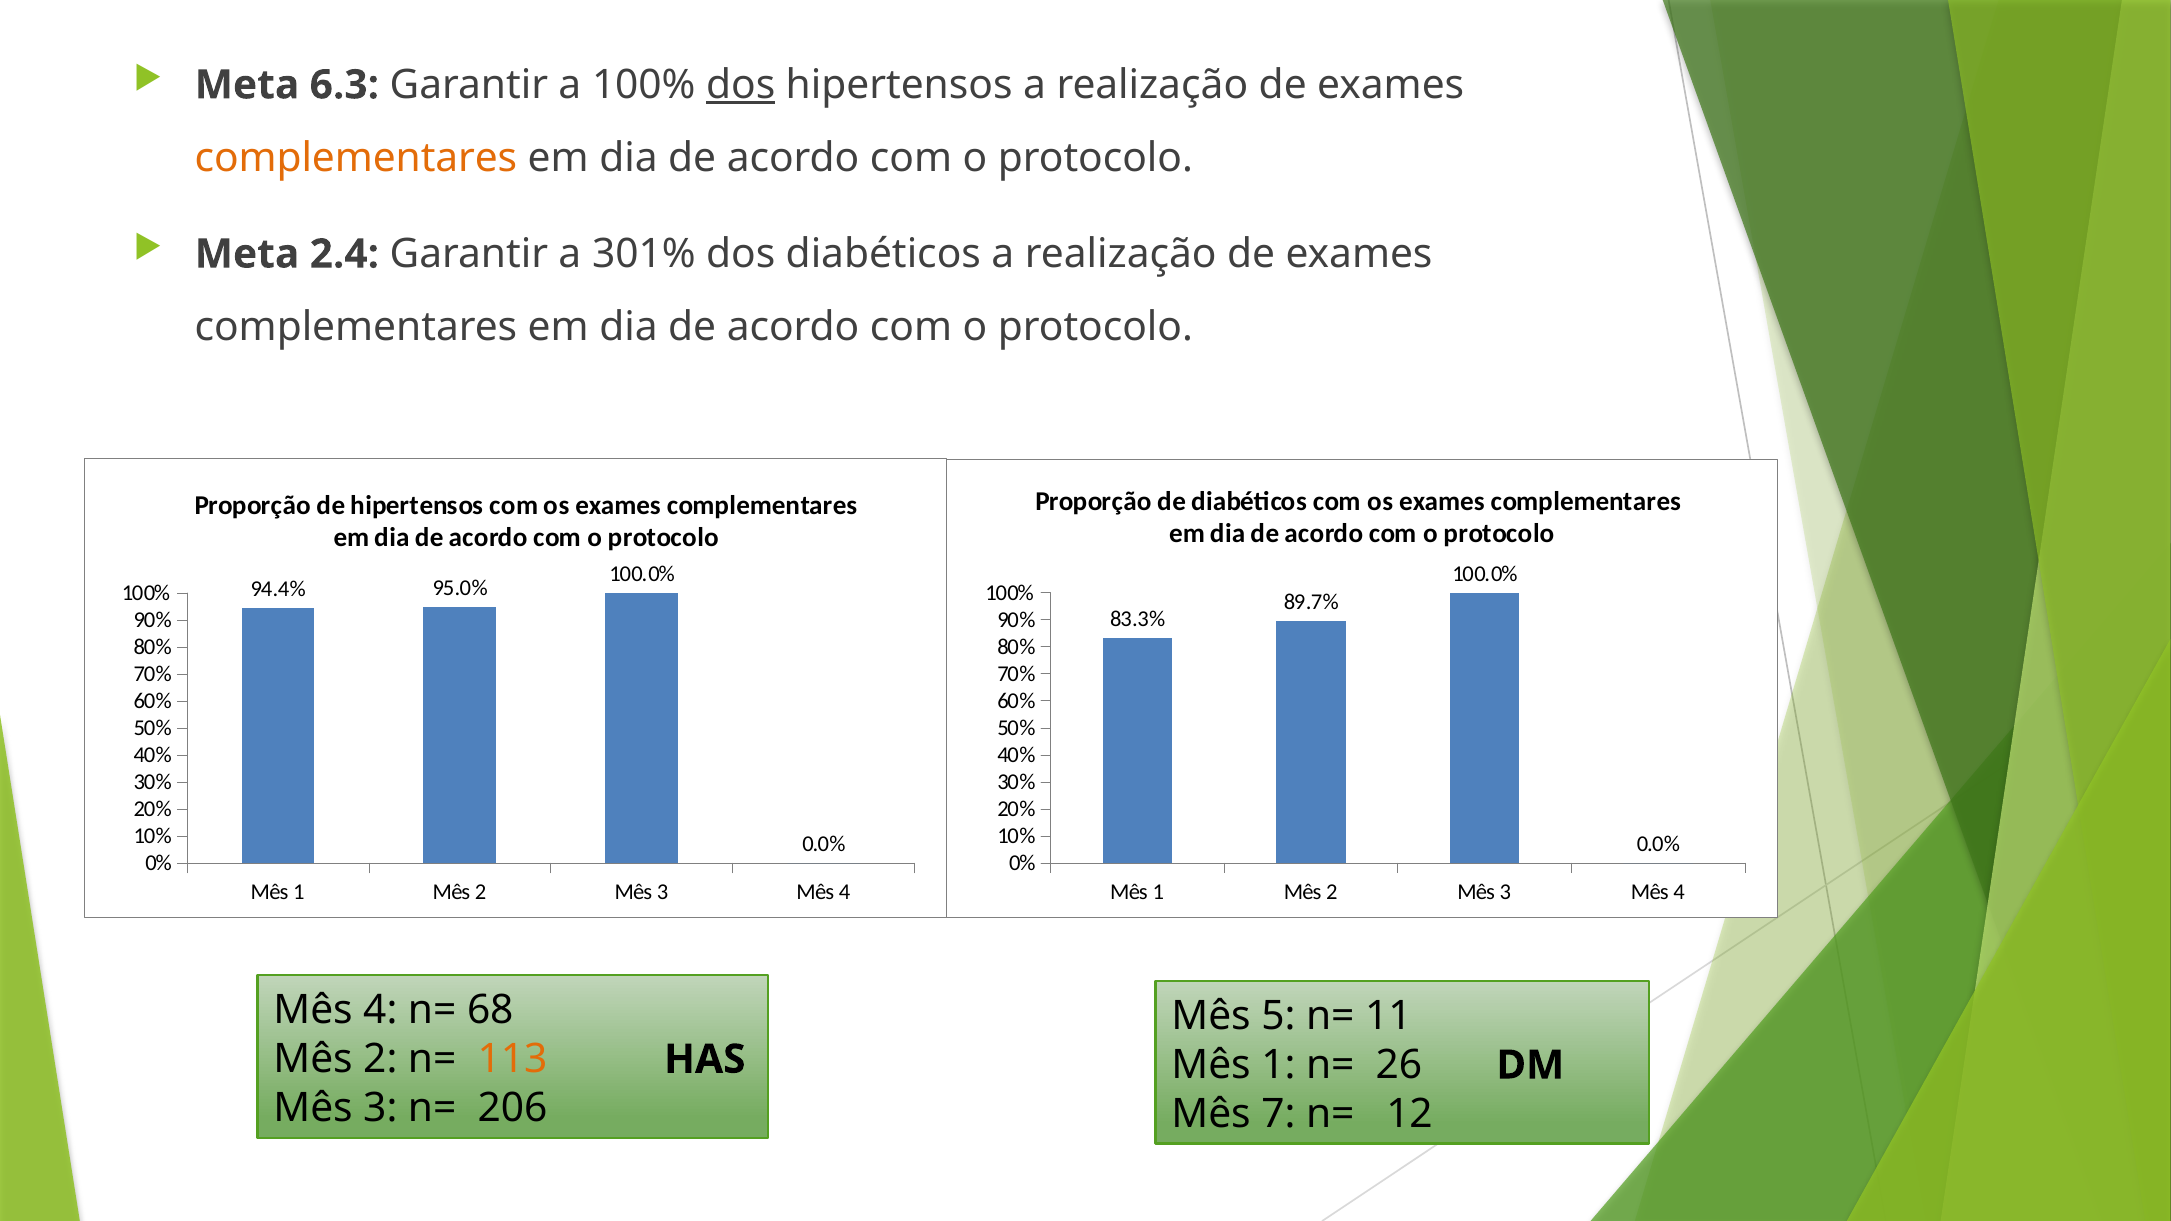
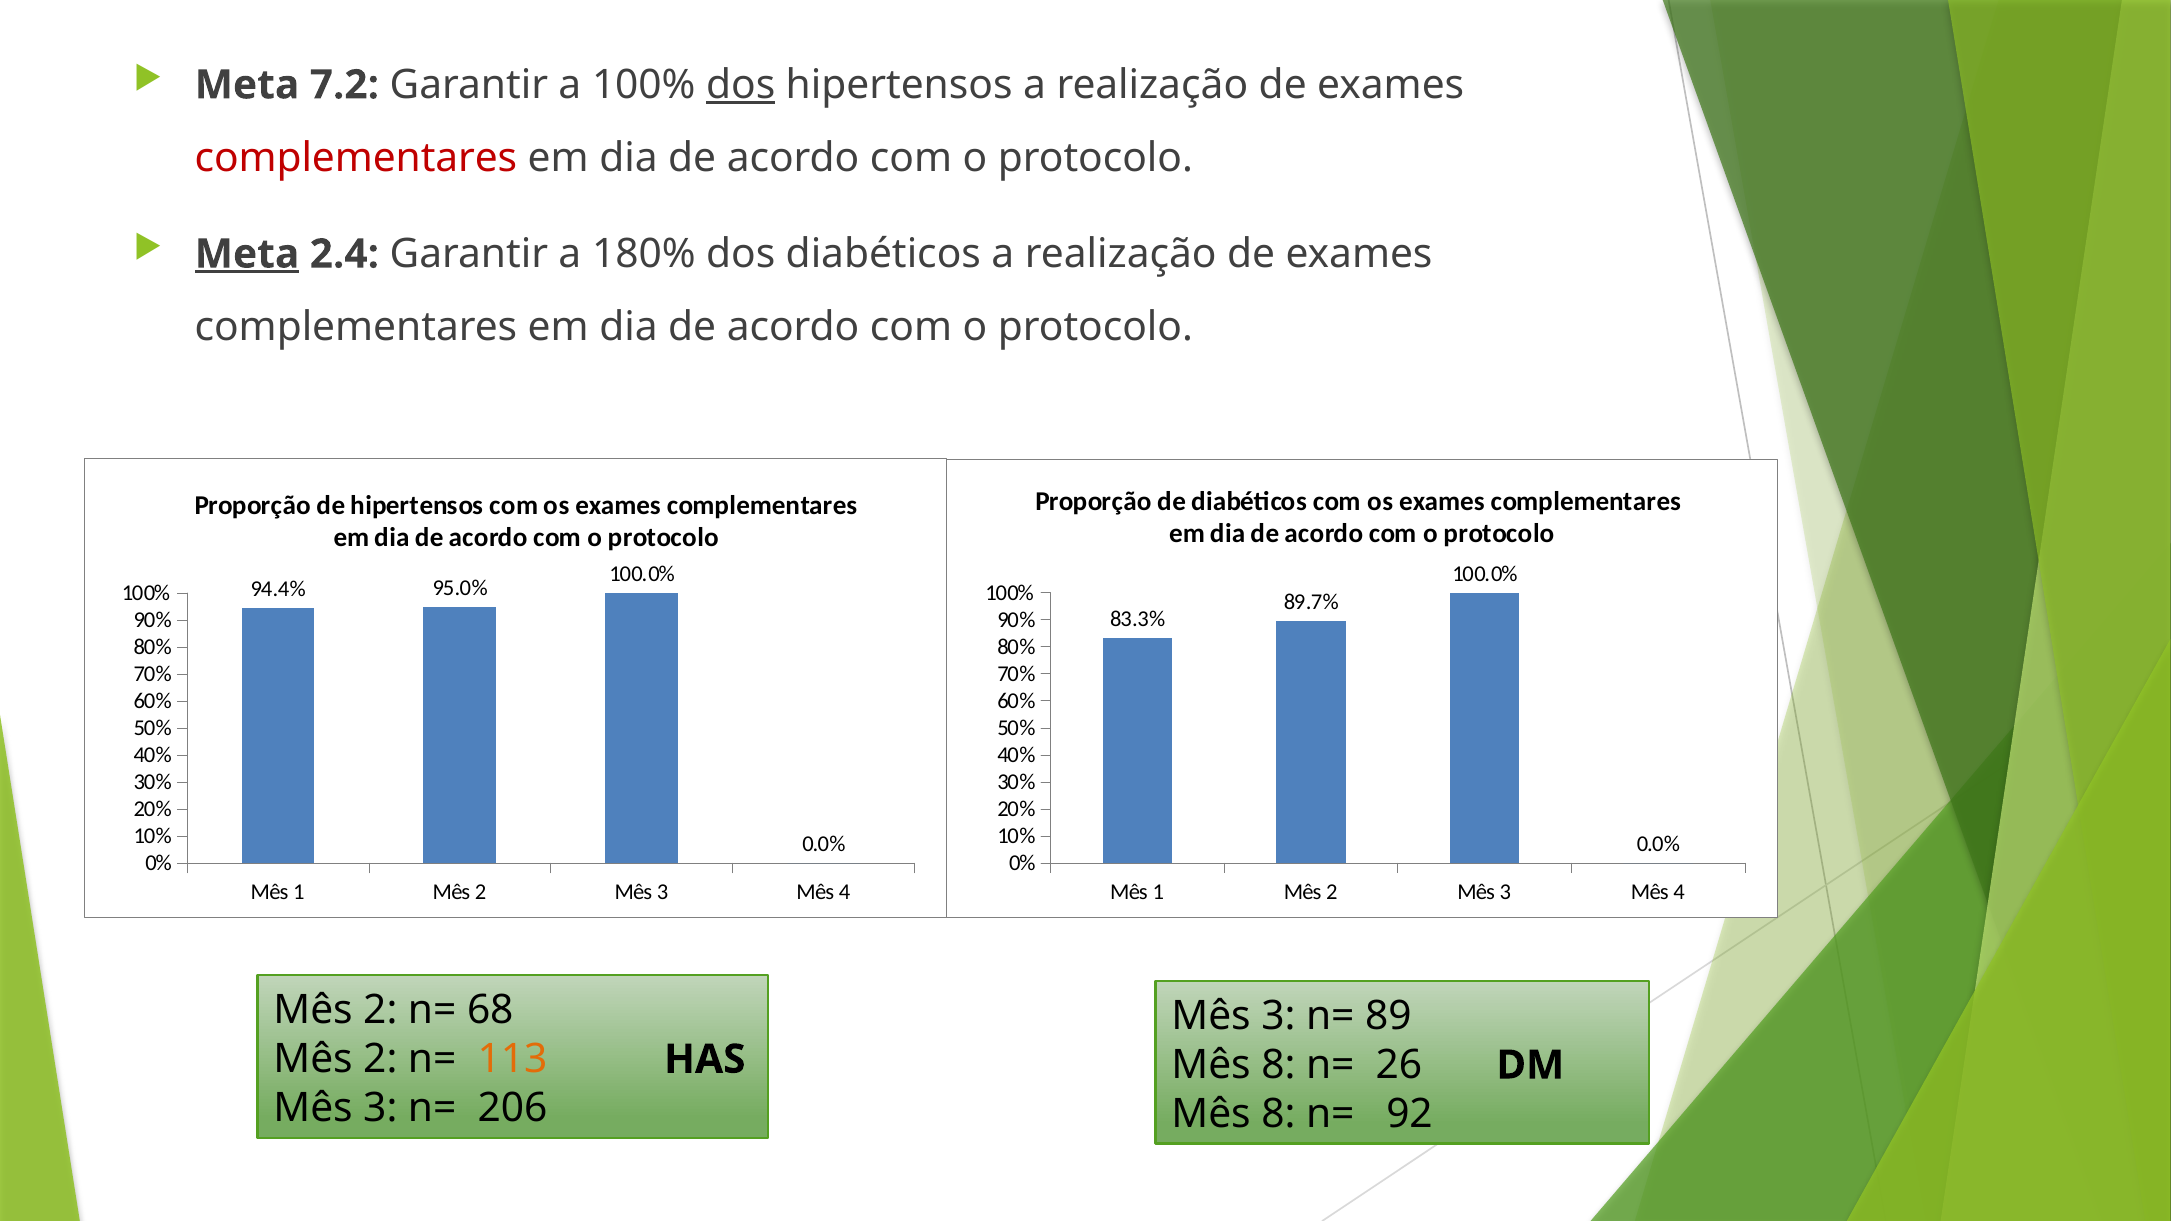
6.3: 6.3 -> 7.2 (344, 85)
complementares colour: orange -> red (356, 158)
Meta underline: none -> present (247, 254)
301%: 301% -> 180% (644, 254)
4: 4 -> 2 (380, 1011)
5: 5 -> 3 (1278, 1016)
11: 11 -> 89 (1388, 1016)
1: 1 -> 8 (1278, 1065)
7: 7 -> 8 (1278, 1114)
12: 12 -> 92 (1410, 1114)
